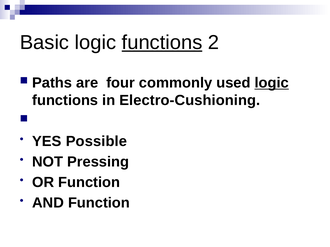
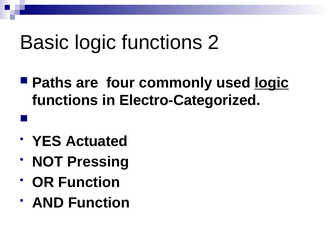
functions underline: present -> none (162, 43)
Electro-Cushioning: Electro-Cushioning -> Electro-Categorized (190, 101)
Possible: Possible -> Actuated (97, 142)
